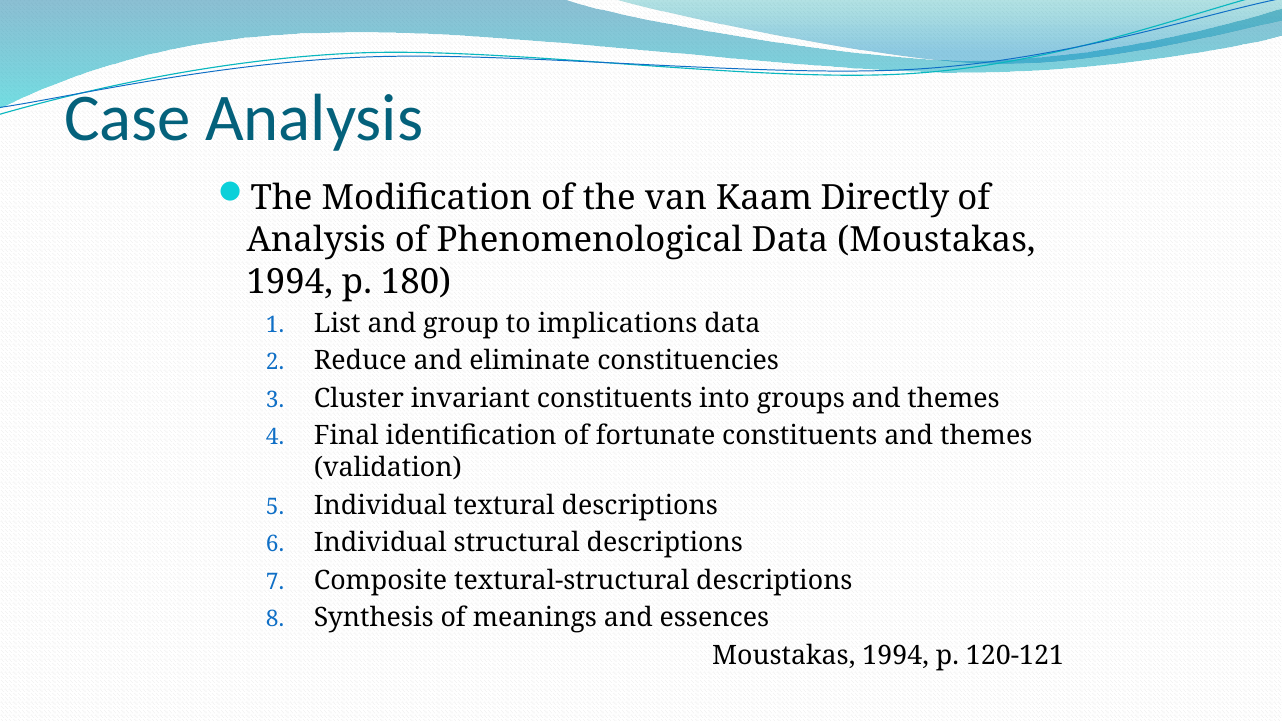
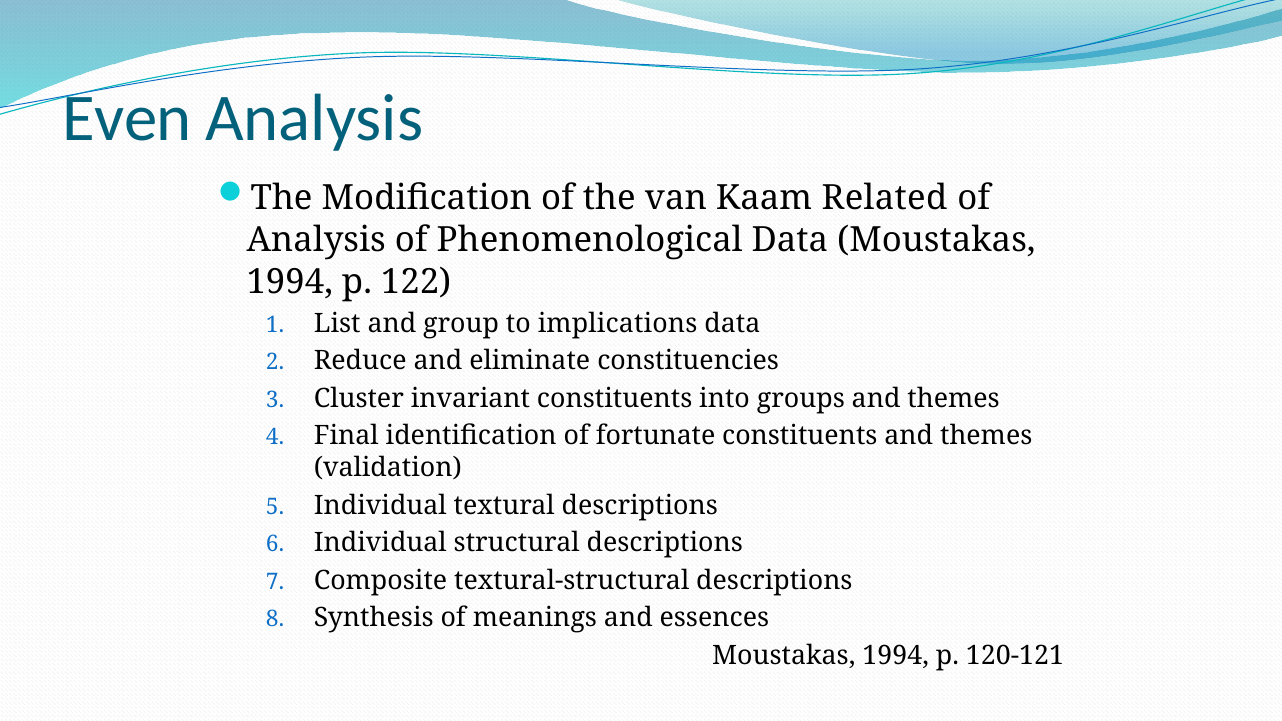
Case: Case -> Even (127, 119)
Directly: Directly -> Related (885, 198)
180: 180 -> 122 (416, 282)
